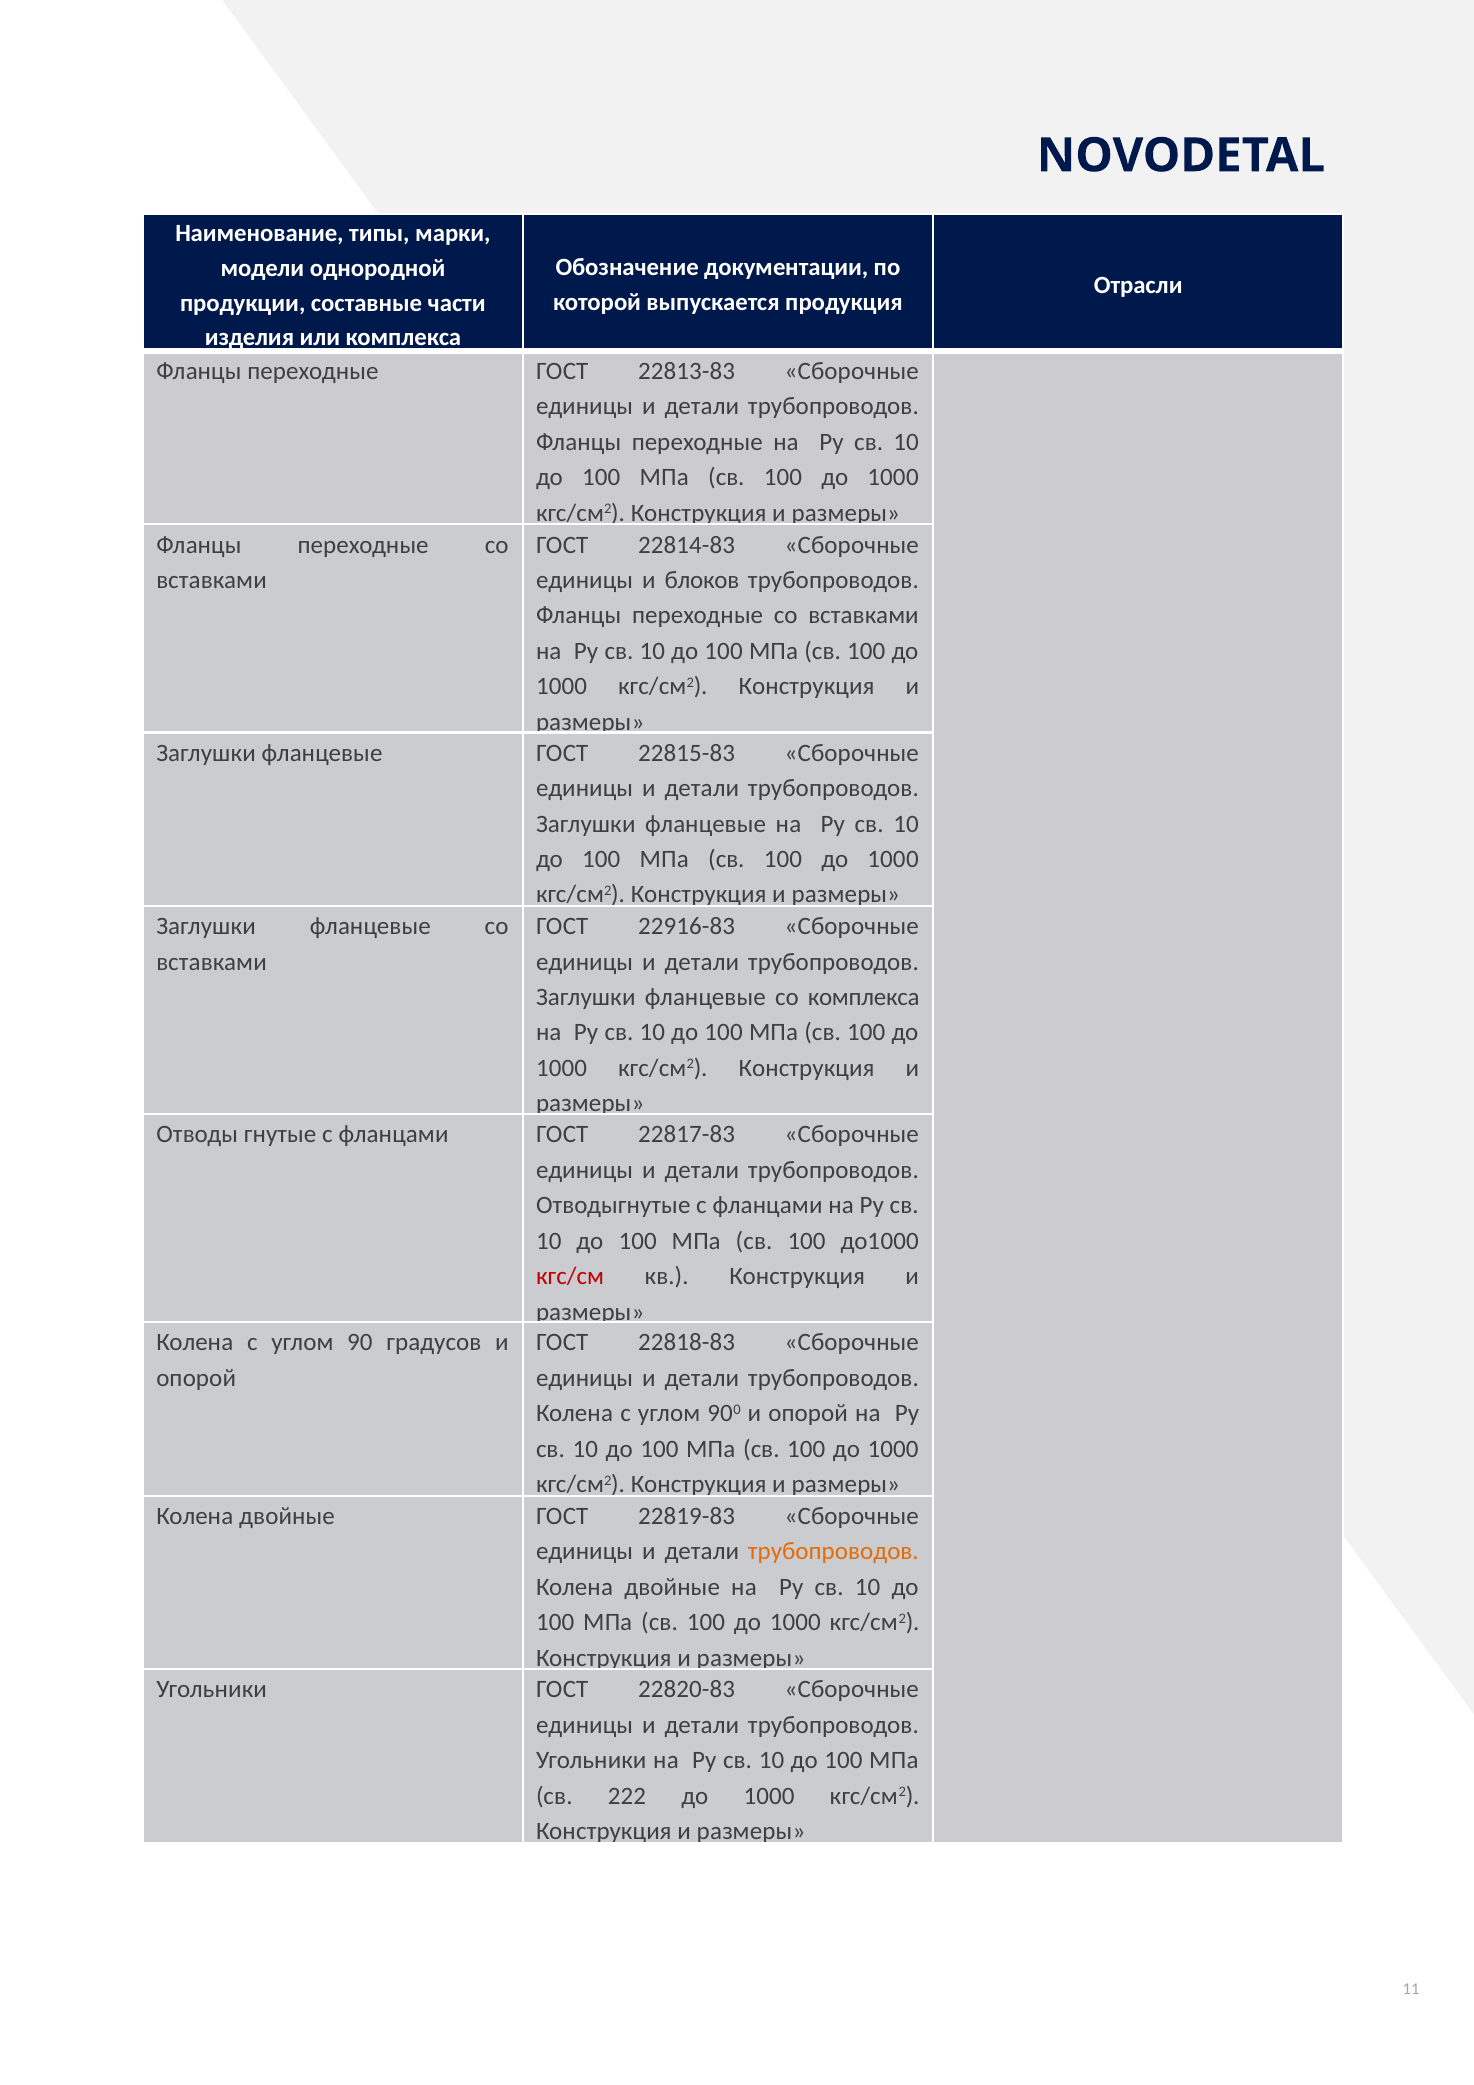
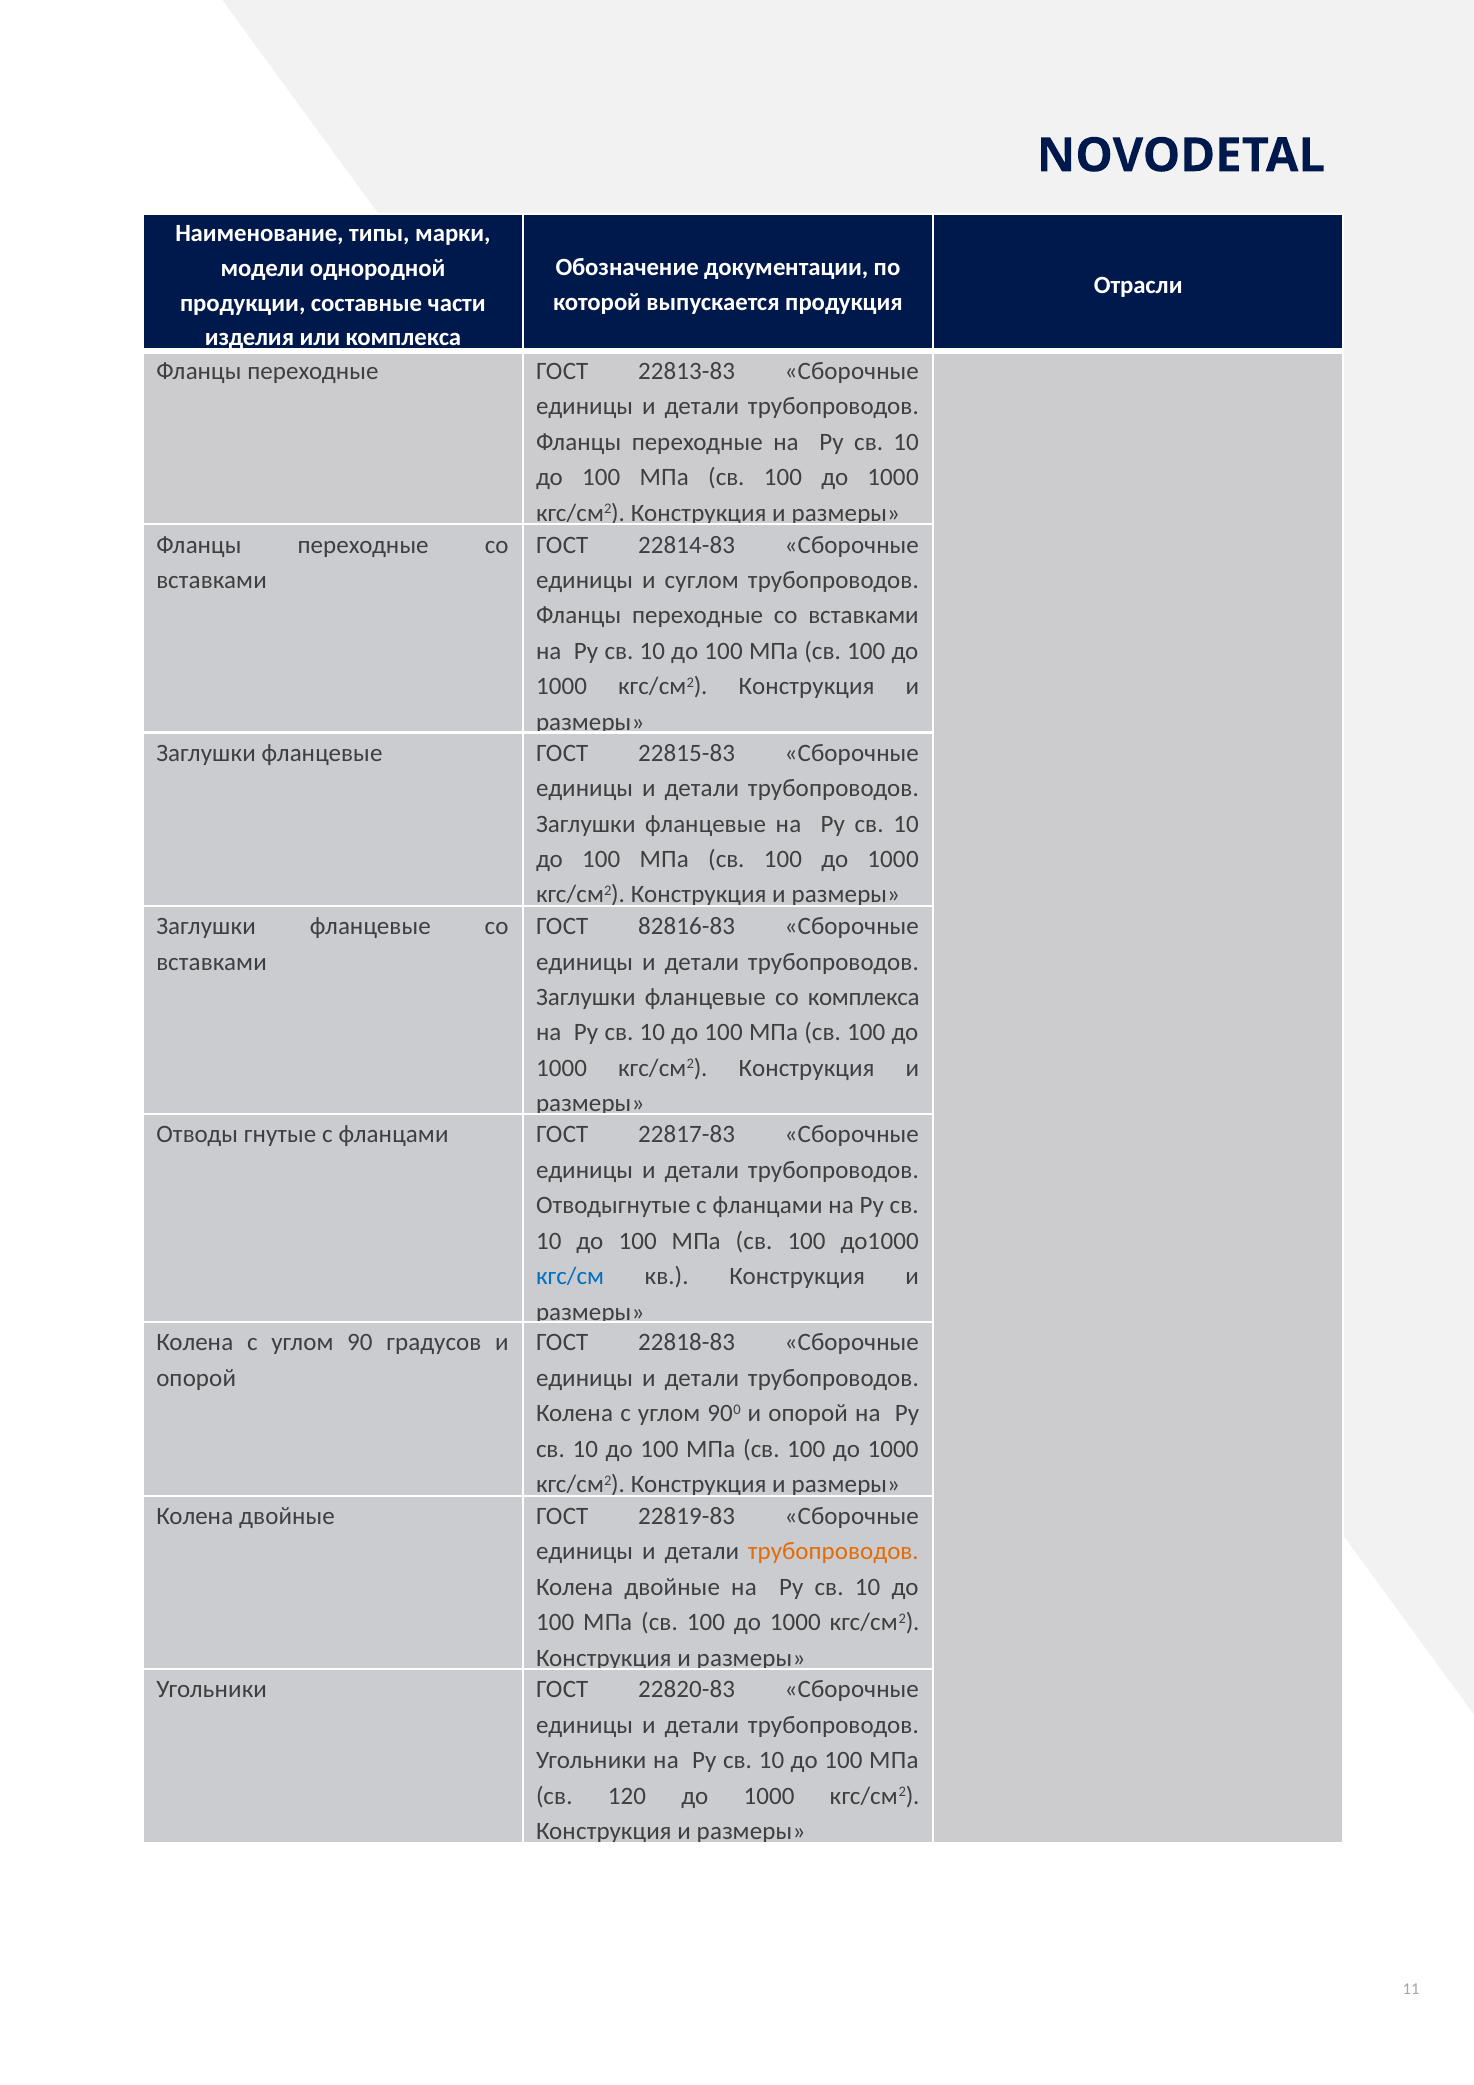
блоков: блоков -> суглом (702, 580)
22916-83: 22916-83 -> 82816-83 (687, 926)
кгс/см colour: red -> blue (570, 1276)
222: 222 -> 120 (627, 1796)
